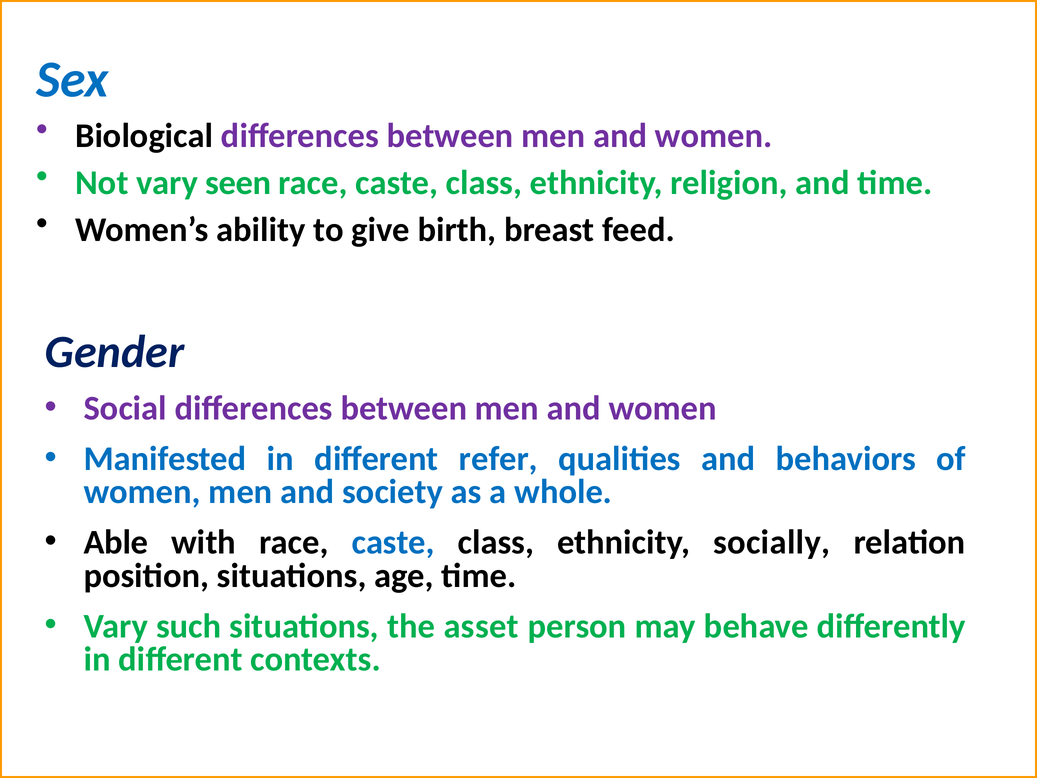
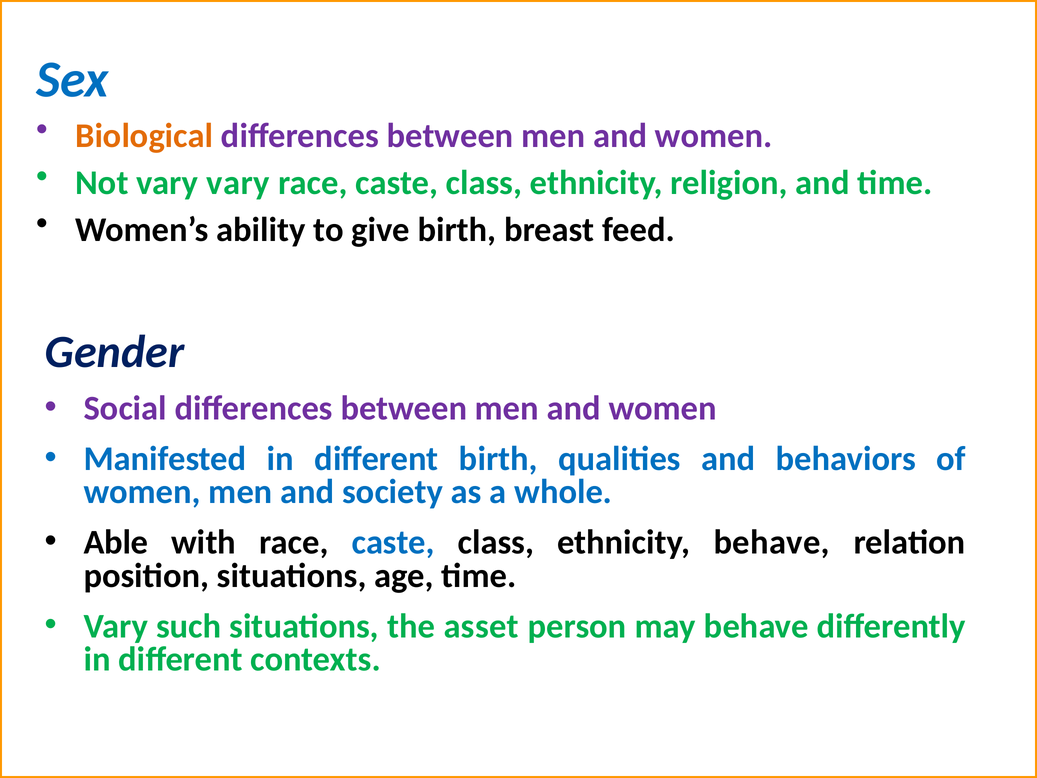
Biological colour: black -> orange (144, 136)
vary seen: seen -> vary (238, 183)
different refer: refer -> birth (498, 459)
ethnicity socially: socially -> behave (772, 542)
